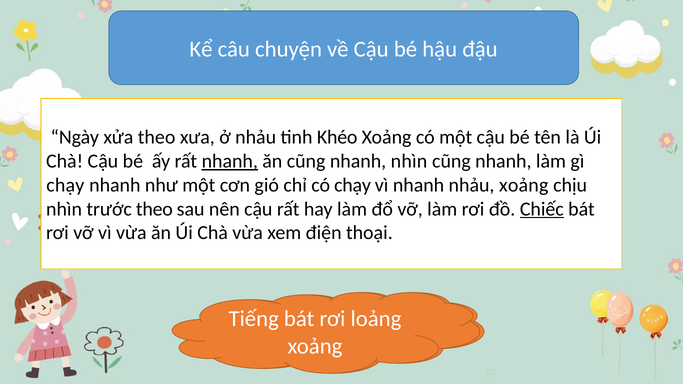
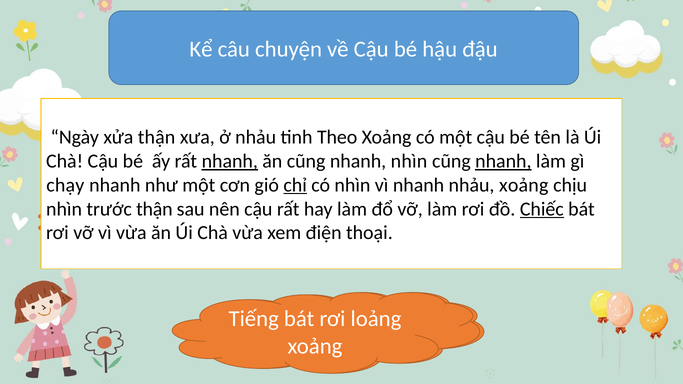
xửa theo: theo -> thận (157, 137)
Khéo: Khéo -> Theo (337, 137)
nhanh underline: none -> present (503, 161)
chỉ underline: none -> present (295, 185)
có chạy: chạy -> nhìn (352, 185)
trước theo: theo -> thận (154, 209)
